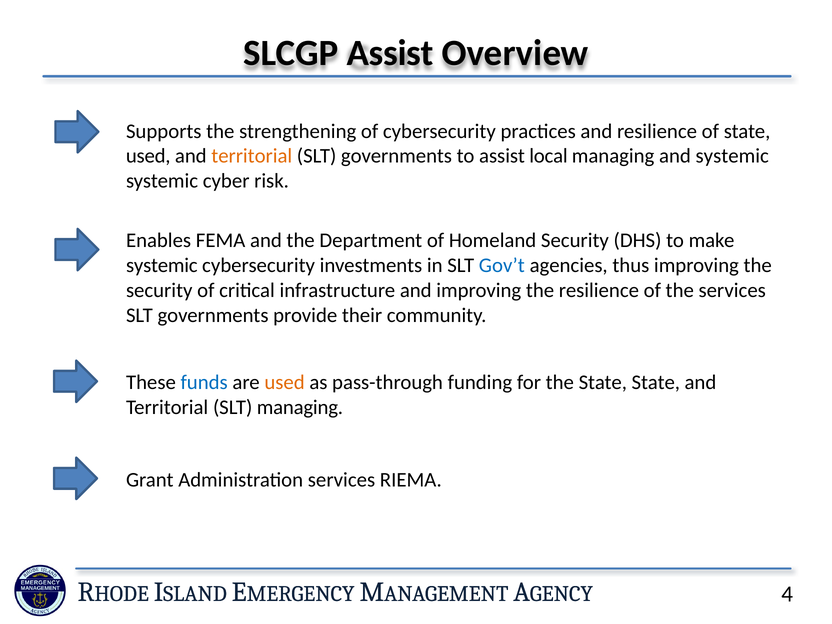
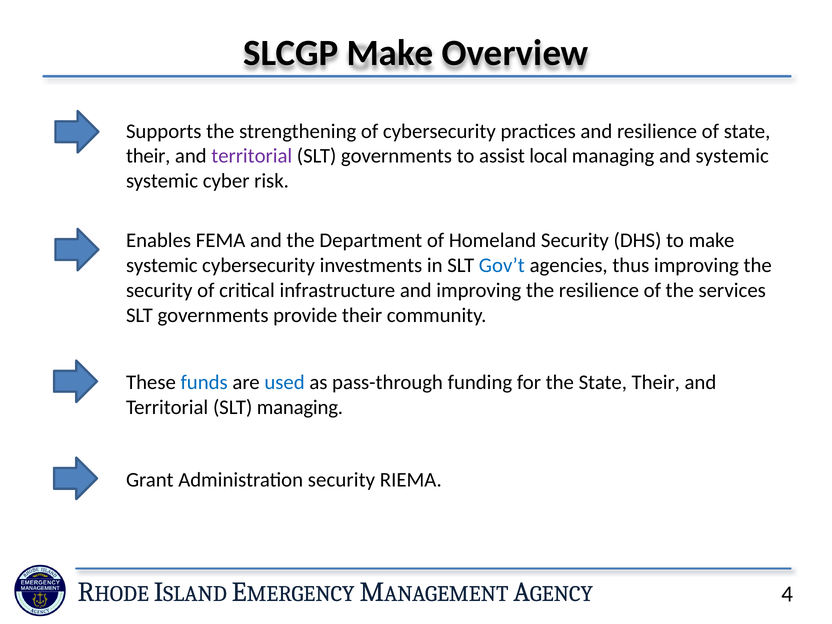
SLCGP Assist: Assist -> Make (390, 53)
used: used -> their (148, 156)
territorial colour: orange -> purple (252, 156)
used colour: orange -> blue (285, 382)
the State State: State -> Their (656, 382)
Administration services: services -> security (341, 480)
